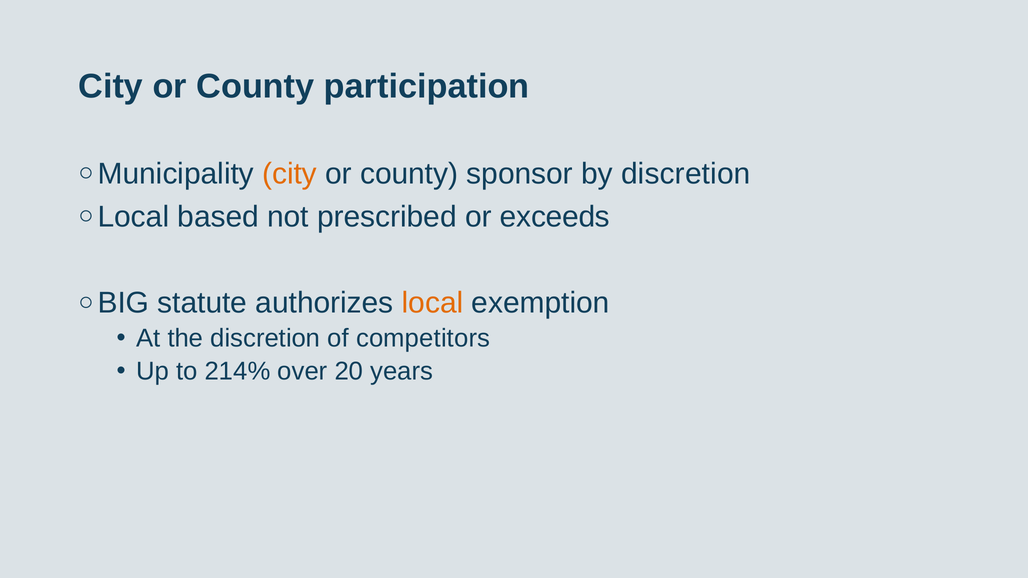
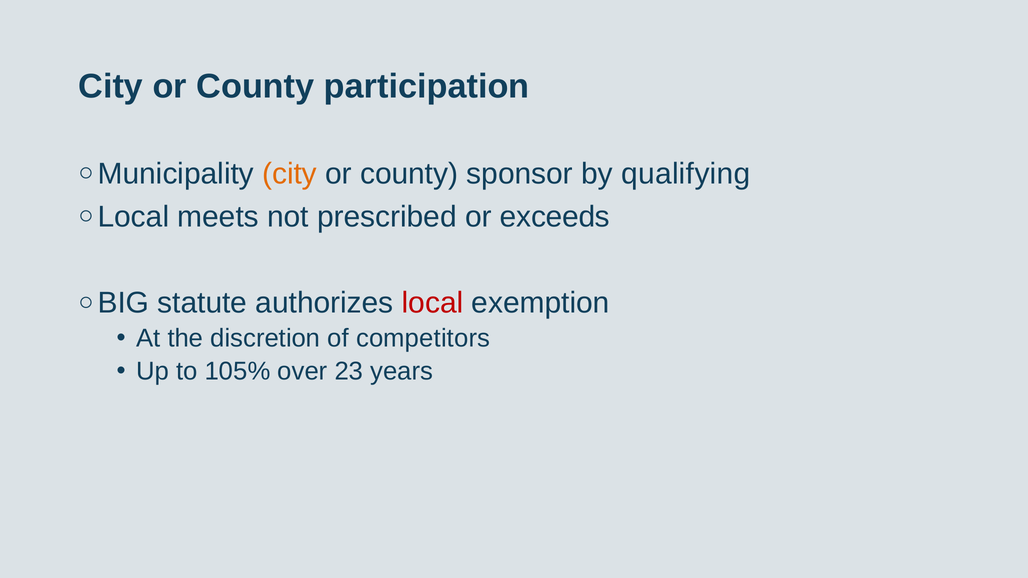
by discretion: discretion -> qualifying (686, 174)
based: based -> meets (218, 217)
local colour: orange -> red (433, 303)
214%: 214% -> 105% (238, 372)
20: 20 -> 23 (349, 372)
